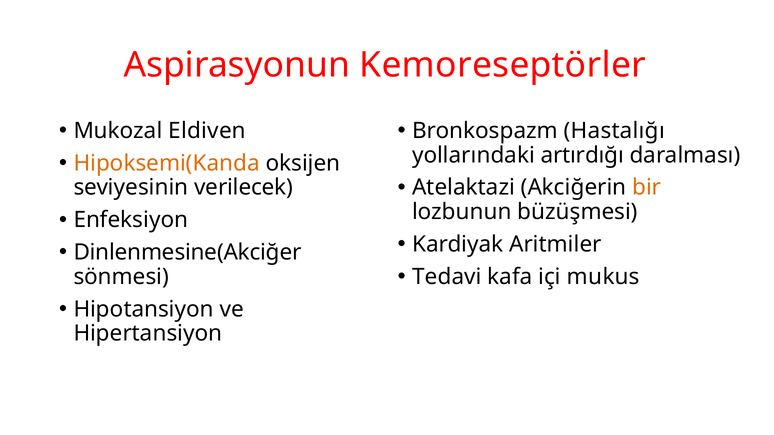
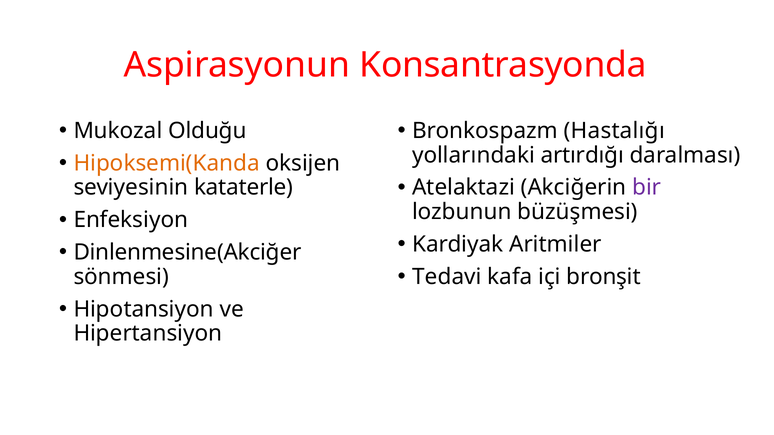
Kemoreseptörler: Kemoreseptörler -> Konsantrasyonda (503, 65)
Eldiven: Eldiven -> Olduğu (207, 131)
bir colour: orange -> purple (647, 188)
verilecek: verilecek -> kataterle (244, 188)
mukus: mukus -> bronşit (604, 277)
